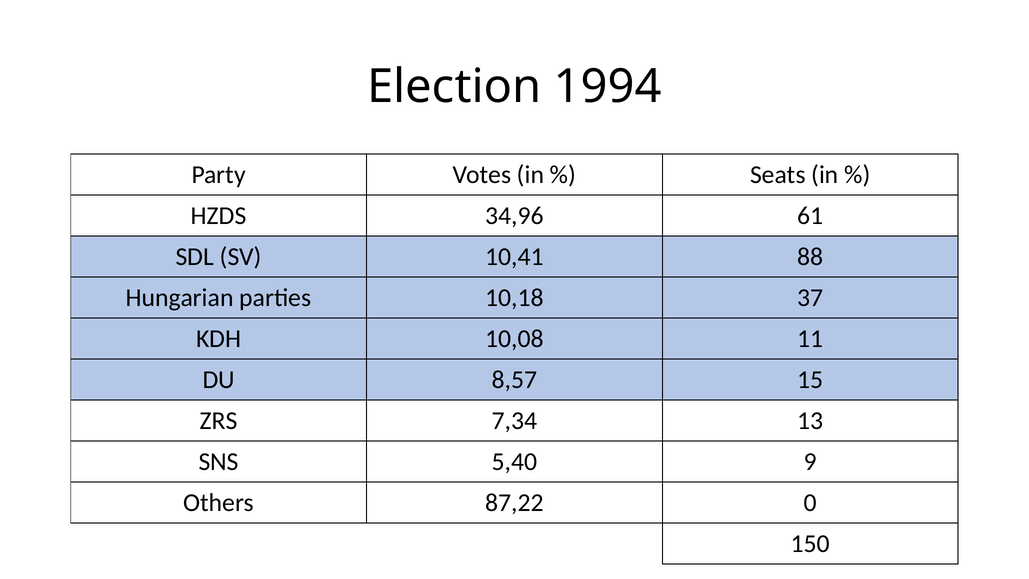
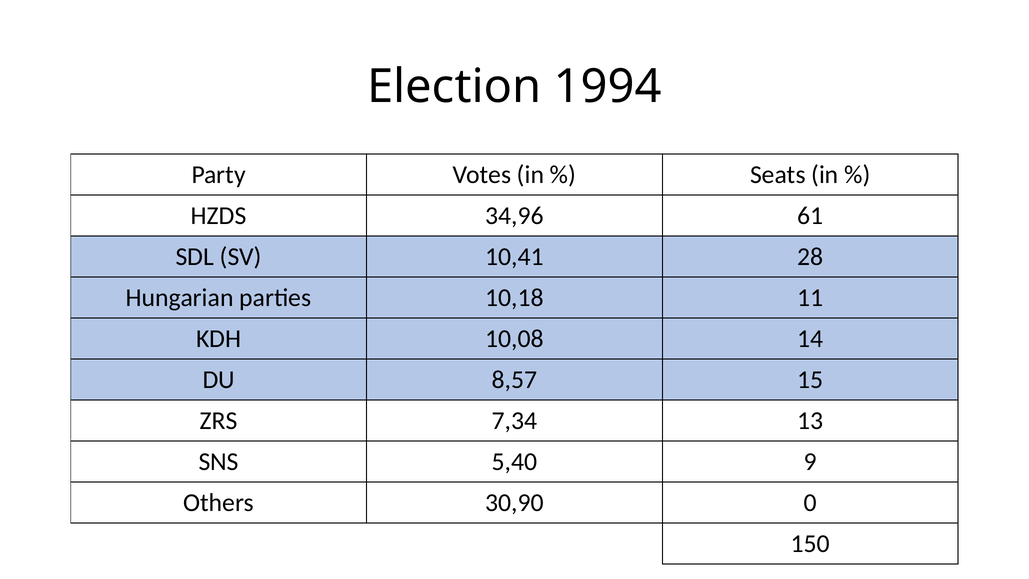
88: 88 -> 28 (810, 257)
37: 37 -> 11 (810, 298)
11: 11 -> 14 (810, 339)
87,22: 87,22 -> 30,90 (514, 503)
